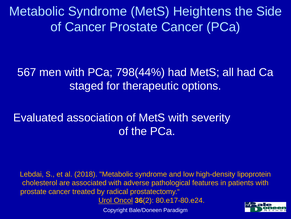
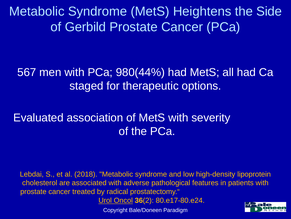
of Cancer: Cancer -> Gerbild (85, 27)
798(44%: 798(44% -> 980(44% (140, 72)
